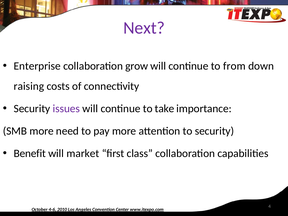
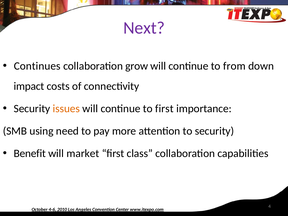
Enterprise: Enterprise -> Continues (37, 66)
raising: raising -> impact (29, 86)
issues colour: purple -> orange (66, 109)
to take: take -> first (164, 109)
SMB more: more -> using (42, 131)
